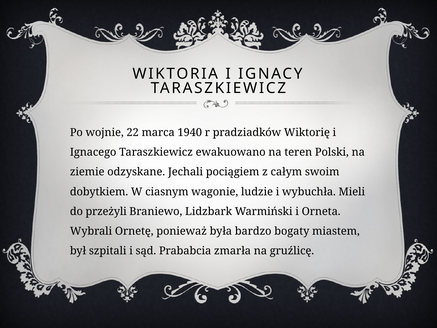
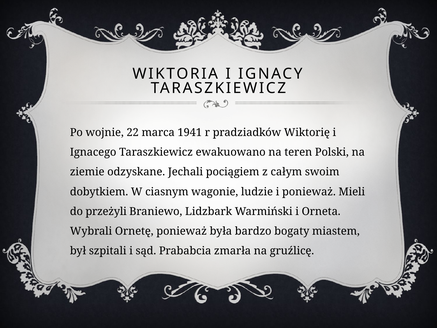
1940: 1940 -> 1941 (190, 133)
i wybuchła: wybuchła -> ponieważ (309, 192)
